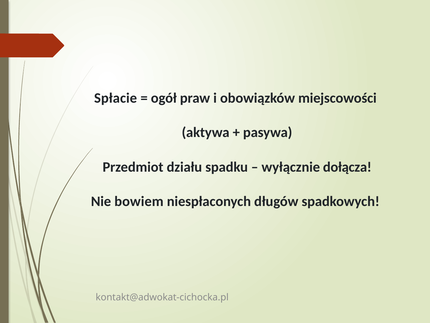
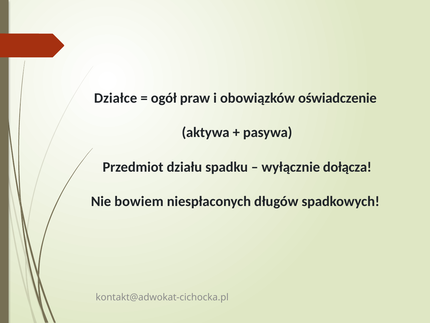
Spłacie: Spłacie -> Działce (116, 98)
miejscowości: miejscowości -> oświadczenie (337, 98)
